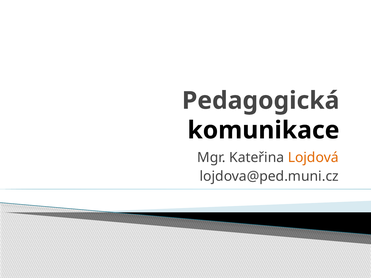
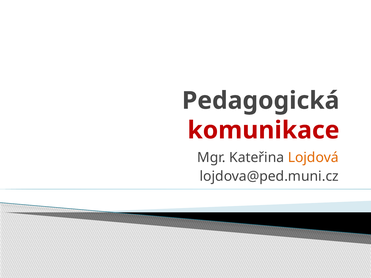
komunikace colour: black -> red (263, 130)
